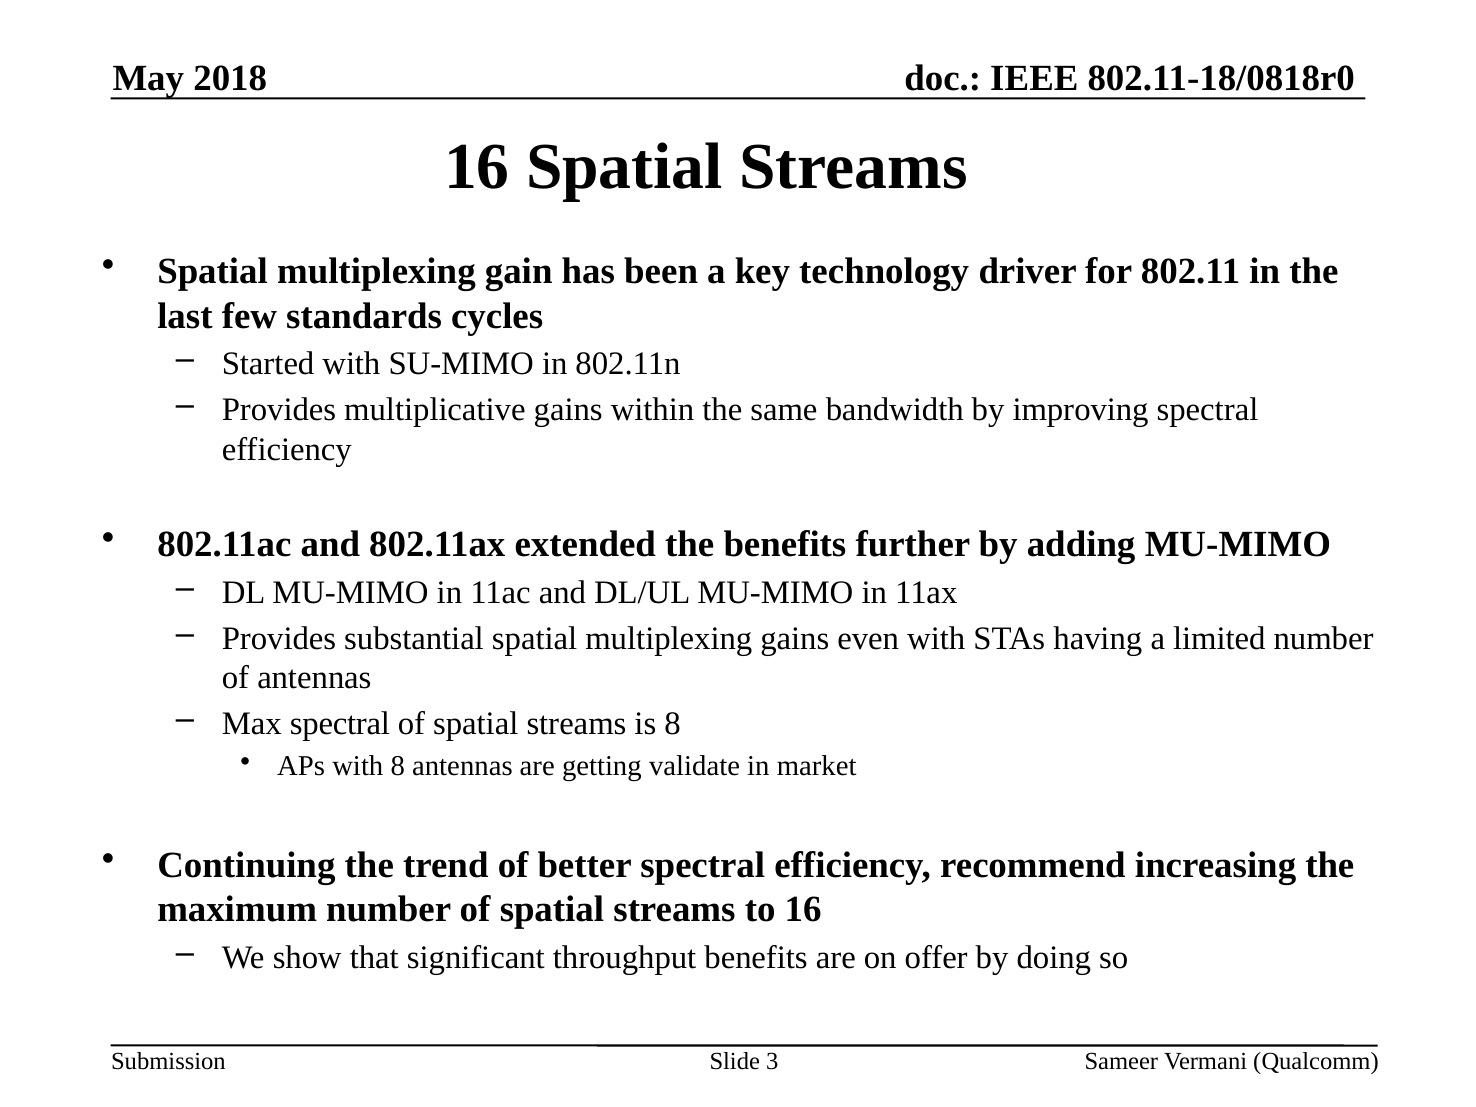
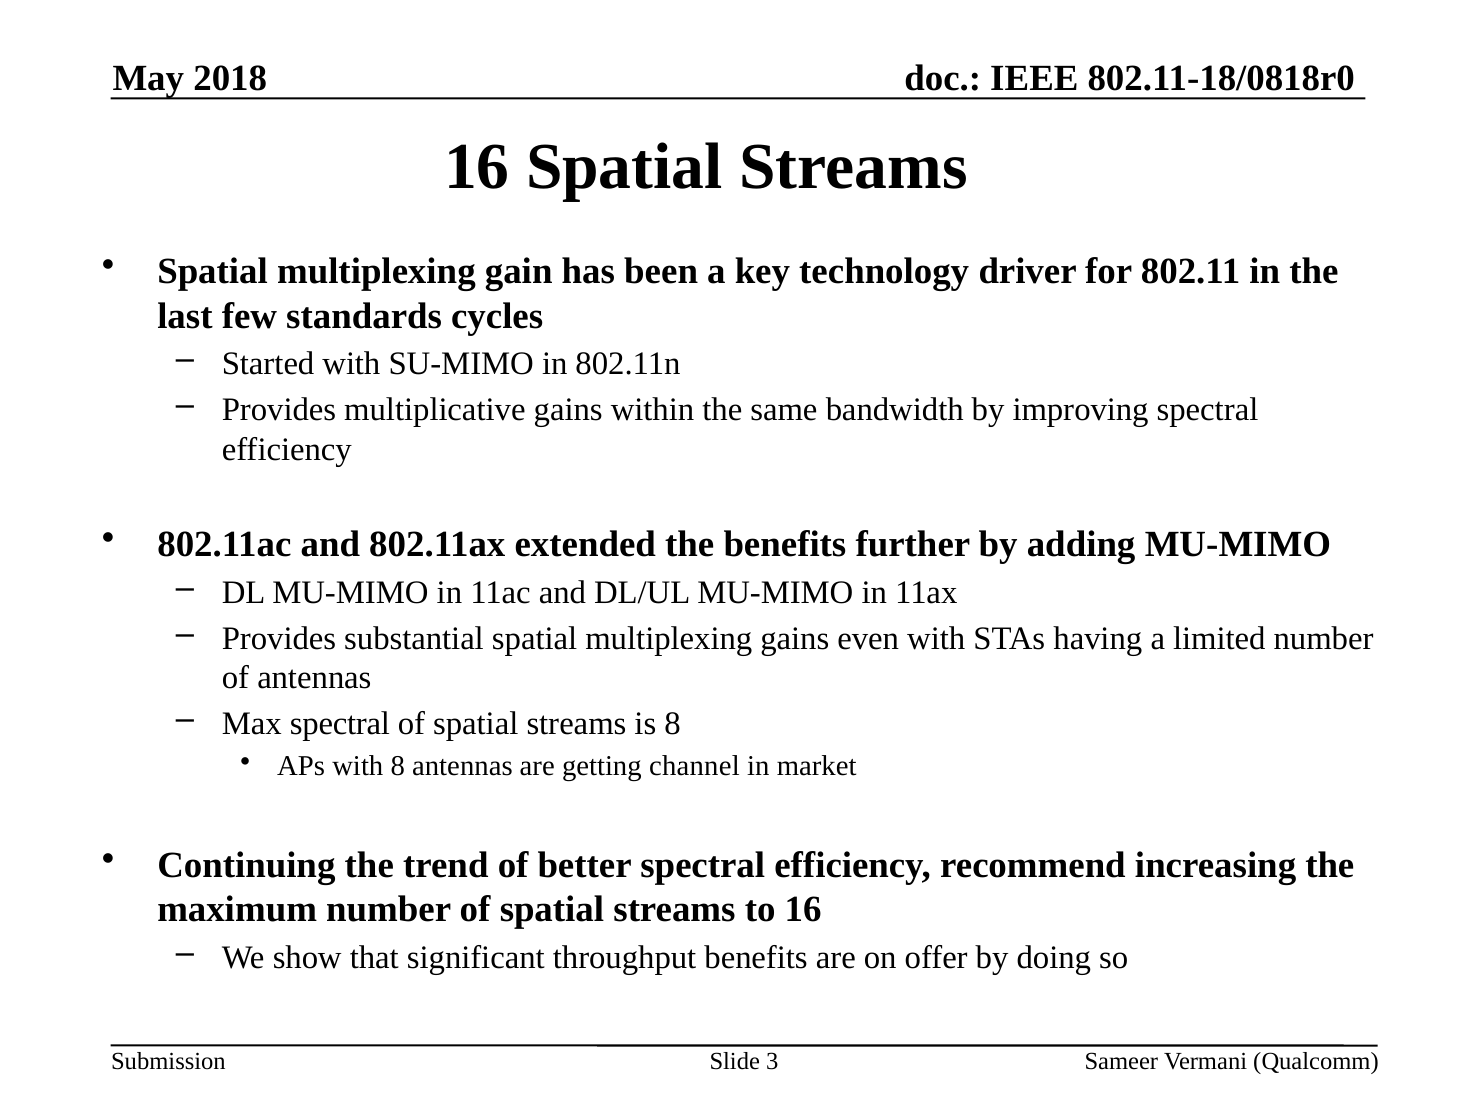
validate: validate -> channel (694, 766)
